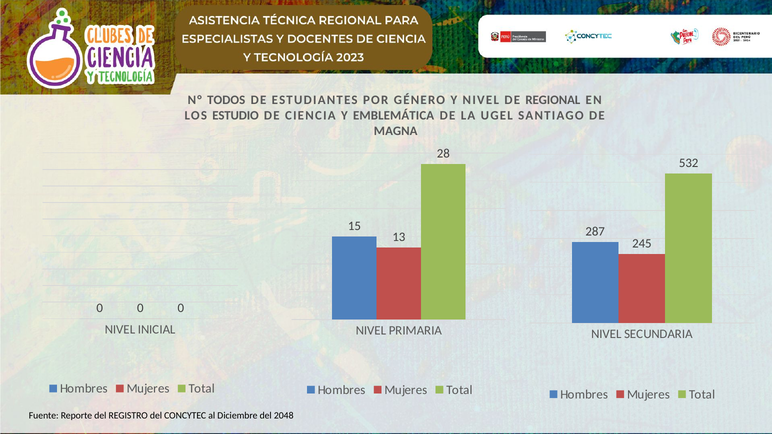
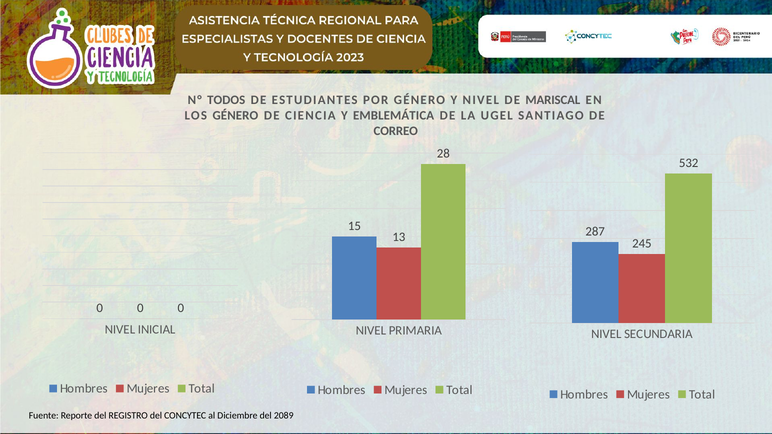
REGIONAL: REGIONAL -> MARISCAL (553, 100)
LOS ESTUDIO: ESTUDIO -> GÉNERO (235, 116)
MAGNA: MAGNA -> CORREO (396, 131)
2048: 2048 -> 2089 (284, 416)
